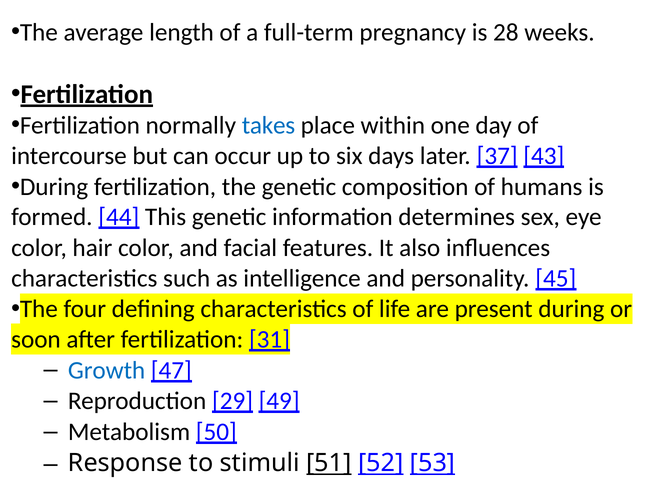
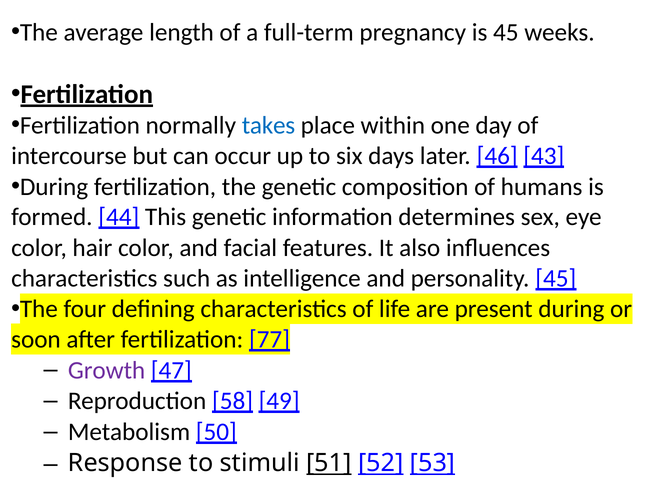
is 28: 28 -> 45 (506, 32)
37: 37 -> 46 (497, 156)
31: 31 -> 77 (270, 339)
Growth colour: blue -> purple (107, 370)
29: 29 -> 58 (233, 401)
